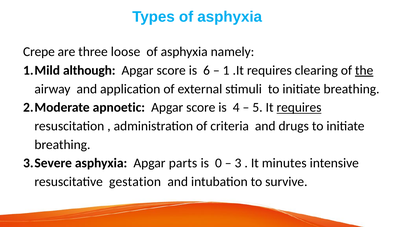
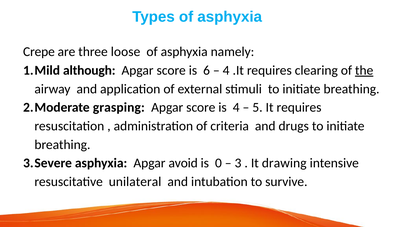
1: 1 -> 4 (226, 70)
apnoetic: apnoetic -> grasping (119, 107)
requires underline: present -> none (299, 107)
parts: parts -> avoid (183, 163)
minutes: minutes -> drawing (284, 163)
gestation: gestation -> unilateral (135, 182)
